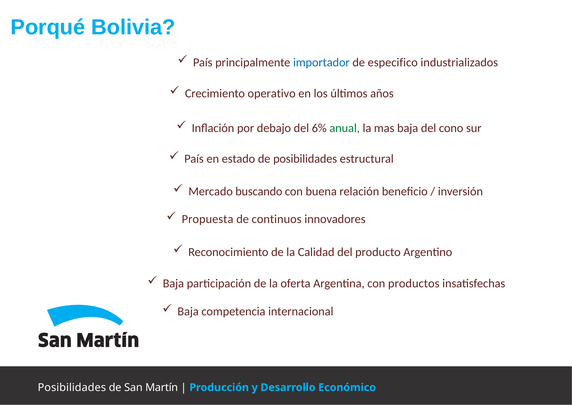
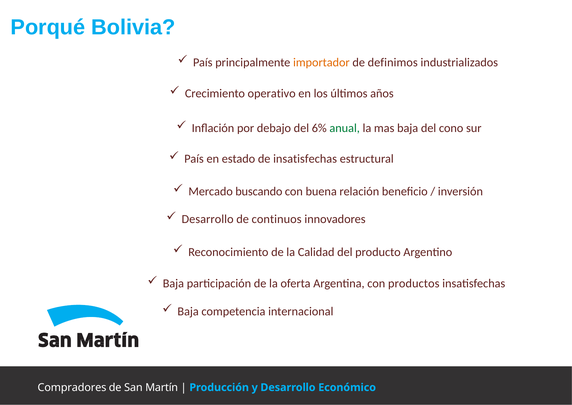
importador colour: blue -> orange (321, 62)
especifico: especifico -> definimos (393, 62)
de posibilidades: posibilidades -> insatisfechas (305, 159)
Propuesta: Propuesta -> Desarrollo (208, 219)
Posibilidades: Posibilidades -> Compradores (72, 387)
